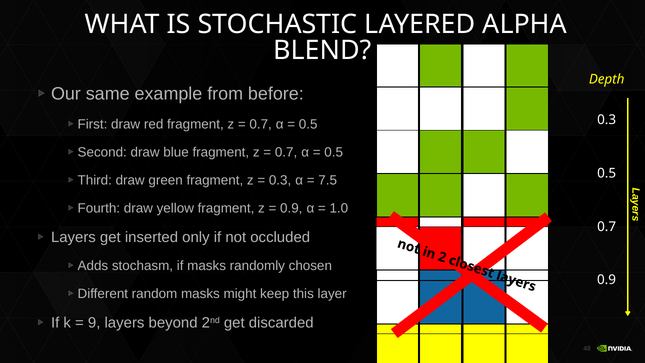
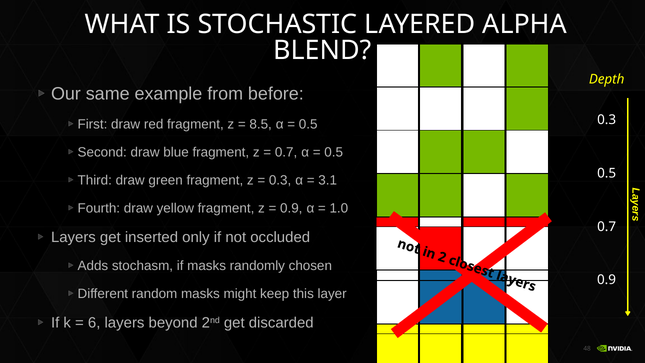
0.7: 0.7 -> 8.5 (261, 124)
7.5: 7.5 -> 3.1 (328, 180)
9: 9 -> 6 (94, 323)
